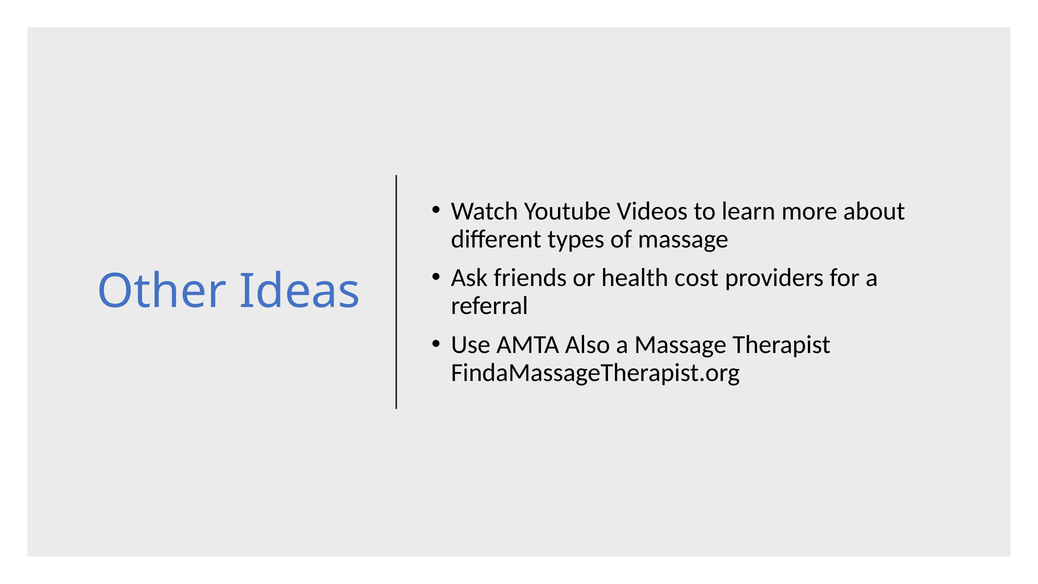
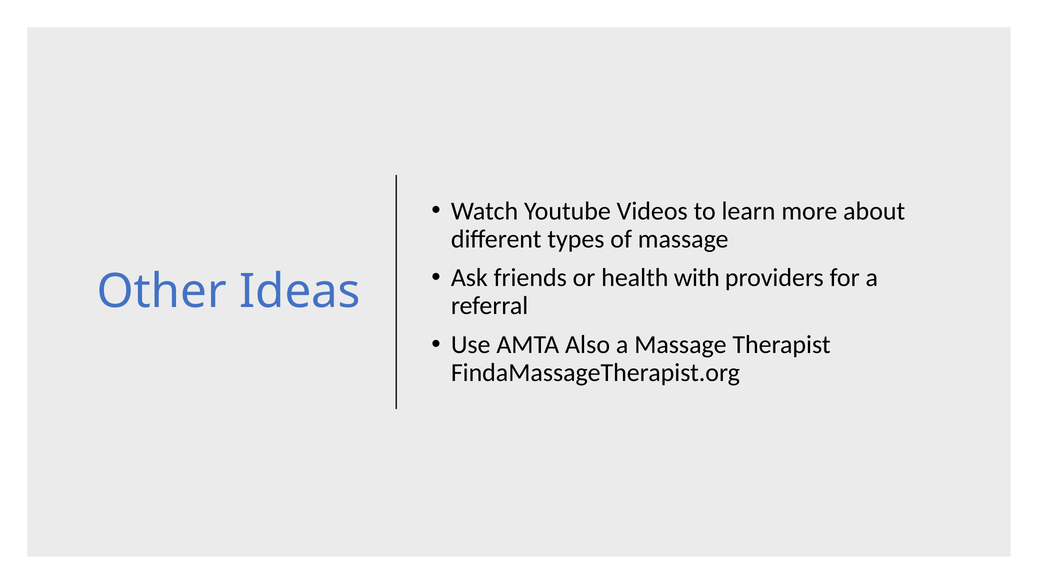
cost: cost -> with (697, 278)
